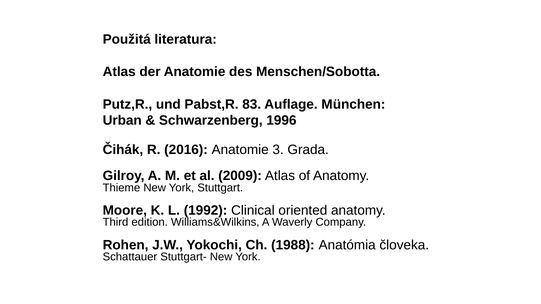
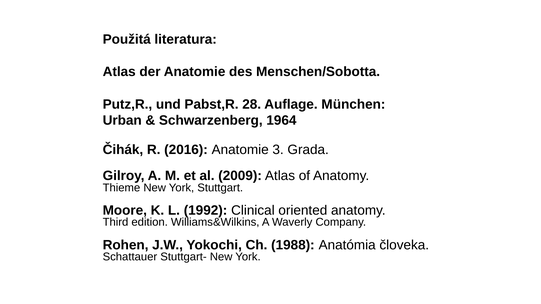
83: 83 -> 28 (252, 104)
1996: 1996 -> 1964 (281, 121)
